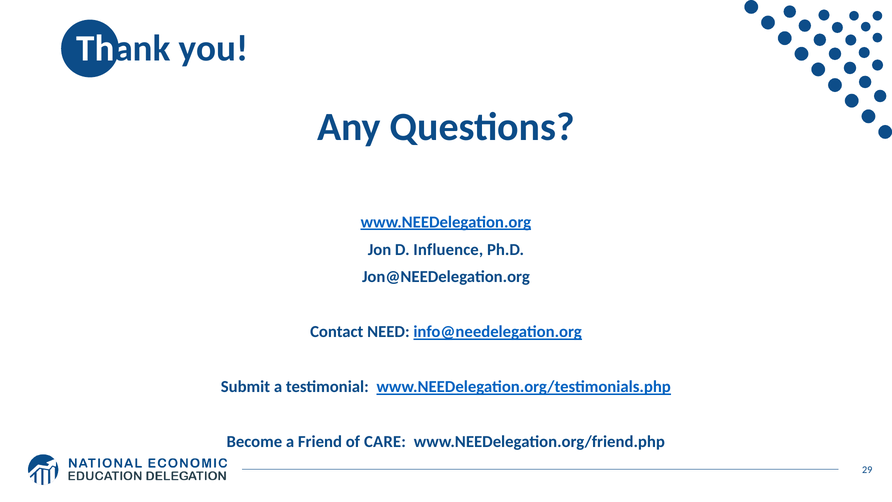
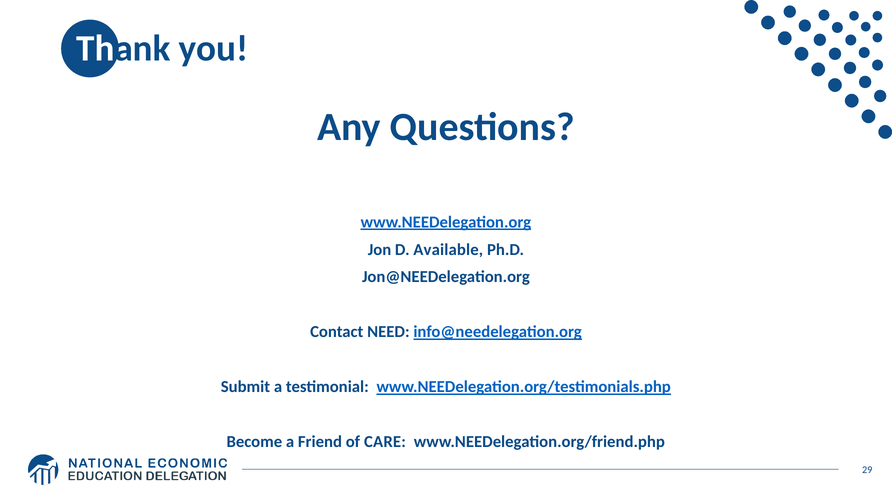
Influence: Influence -> Available (448, 249)
